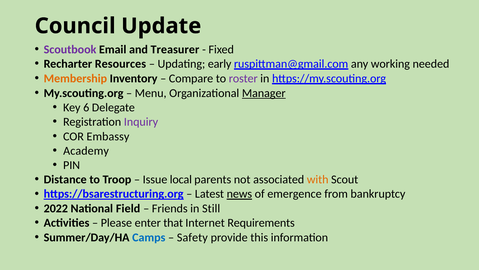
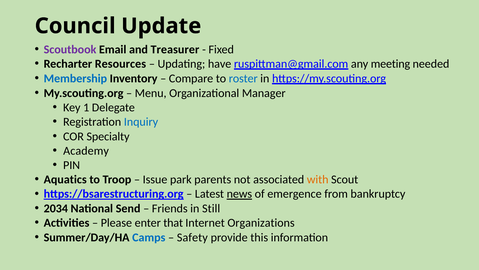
early: early -> have (220, 64)
working: working -> meeting (390, 64)
Membership colour: orange -> blue (75, 78)
roster colour: purple -> blue (243, 78)
Manager underline: present -> none (264, 93)
6: 6 -> 1 (86, 107)
Inquiry colour: purple -> blue (141, 122)
Embassy: Embassy -> Specialty (108, 136)
Distance: Distance -> Aquatics (65, 179)
local: local -> park (181, 179)
2022: 2022 -> 2034 (56, 208)
Field: Field -> Send (128, 208)
Requirements: Requirements -> Organizations (261, 223)
